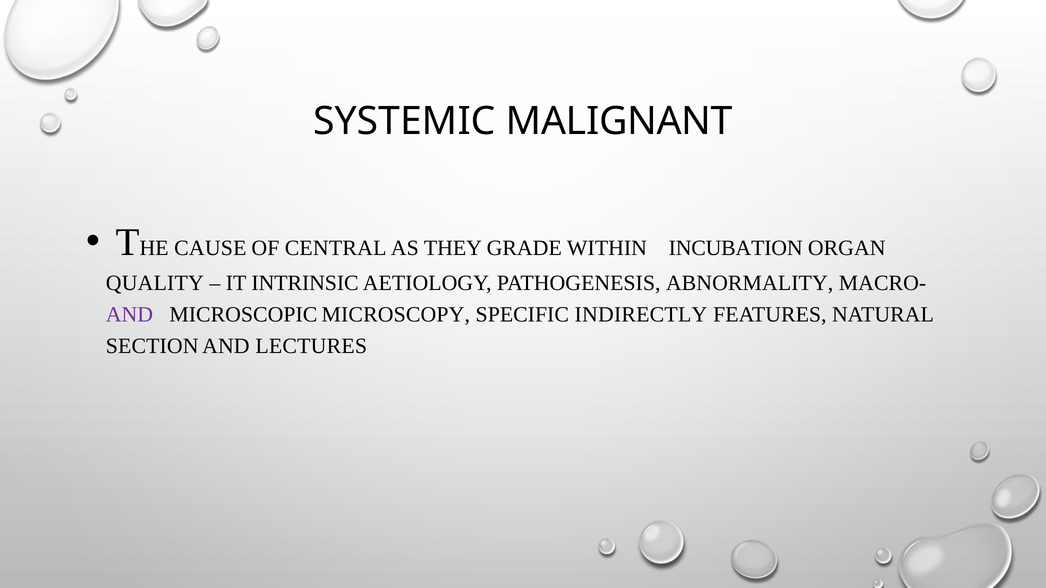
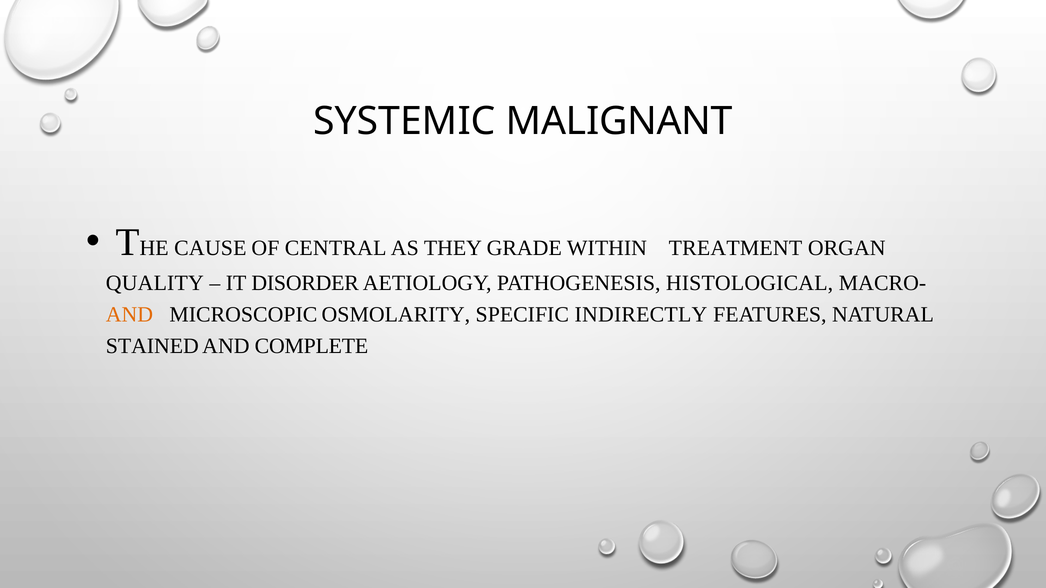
INCUBATION: INCUBATION -> TREATMENT (735, 248)
INTRINSIC: INTRINSIC -> DISORDER (305, 283)
ABNORMALITY: ABNORMALITY -> HISTOLOGICAL (750, 283)
AND colour: purple -> orange (129, 315)
MICROSCOPY: MICROSCOPY -> OSMOLARITY (396, 315)
SECTION: SECTION -> STAINED (152, 346)
LECTURES: LECTURES -> COMPLETE (311, 346)
